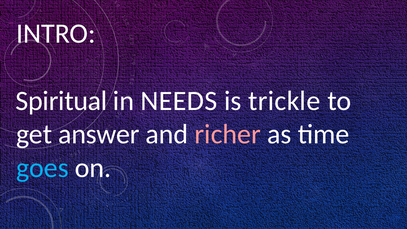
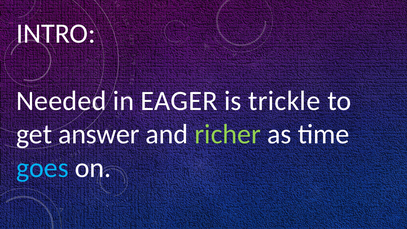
Spiritual: Spiritual -> Needed (61, 101)
NEEDS: NEEDS -> EAGER (179, 101)
richer colour: pink -> light green (228, 134)
